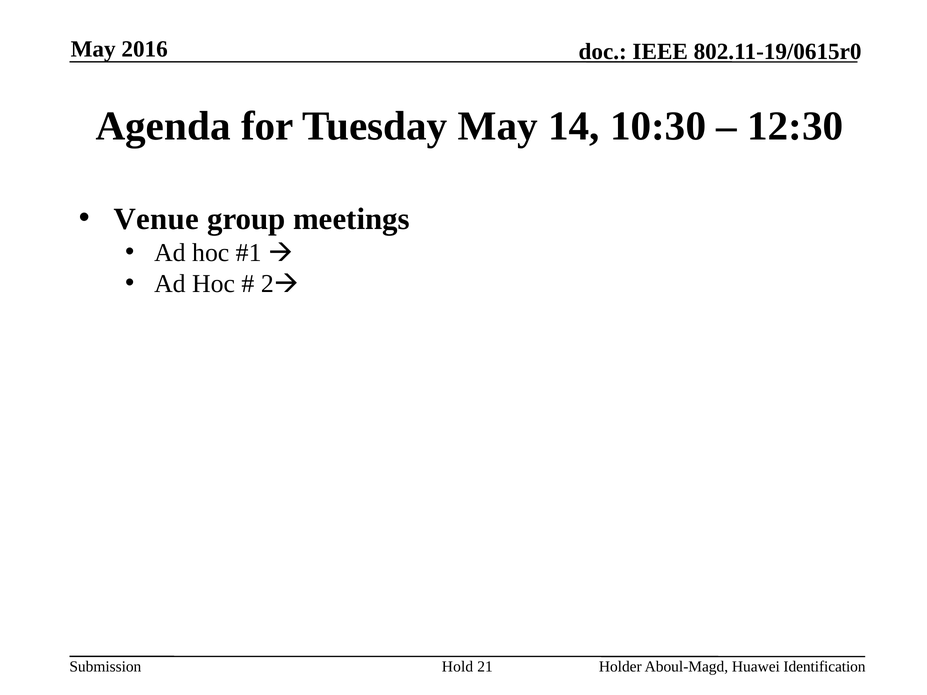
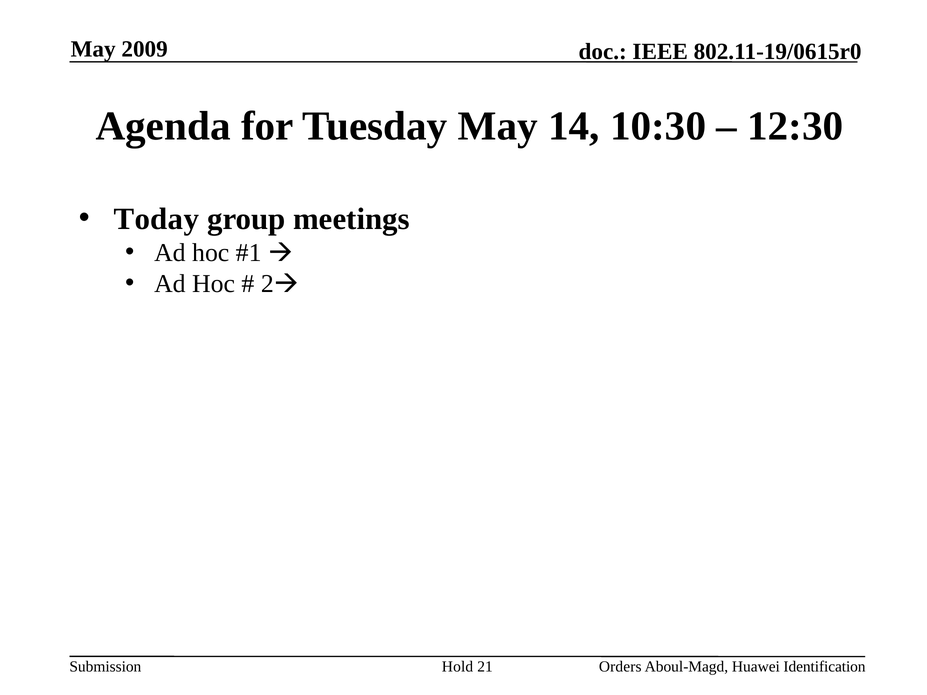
2016: 2016 -> 2009 (145, 49)
Venue: Venue -> Today (156, 219)
Holder: Holder -> Orders (620, 667)
